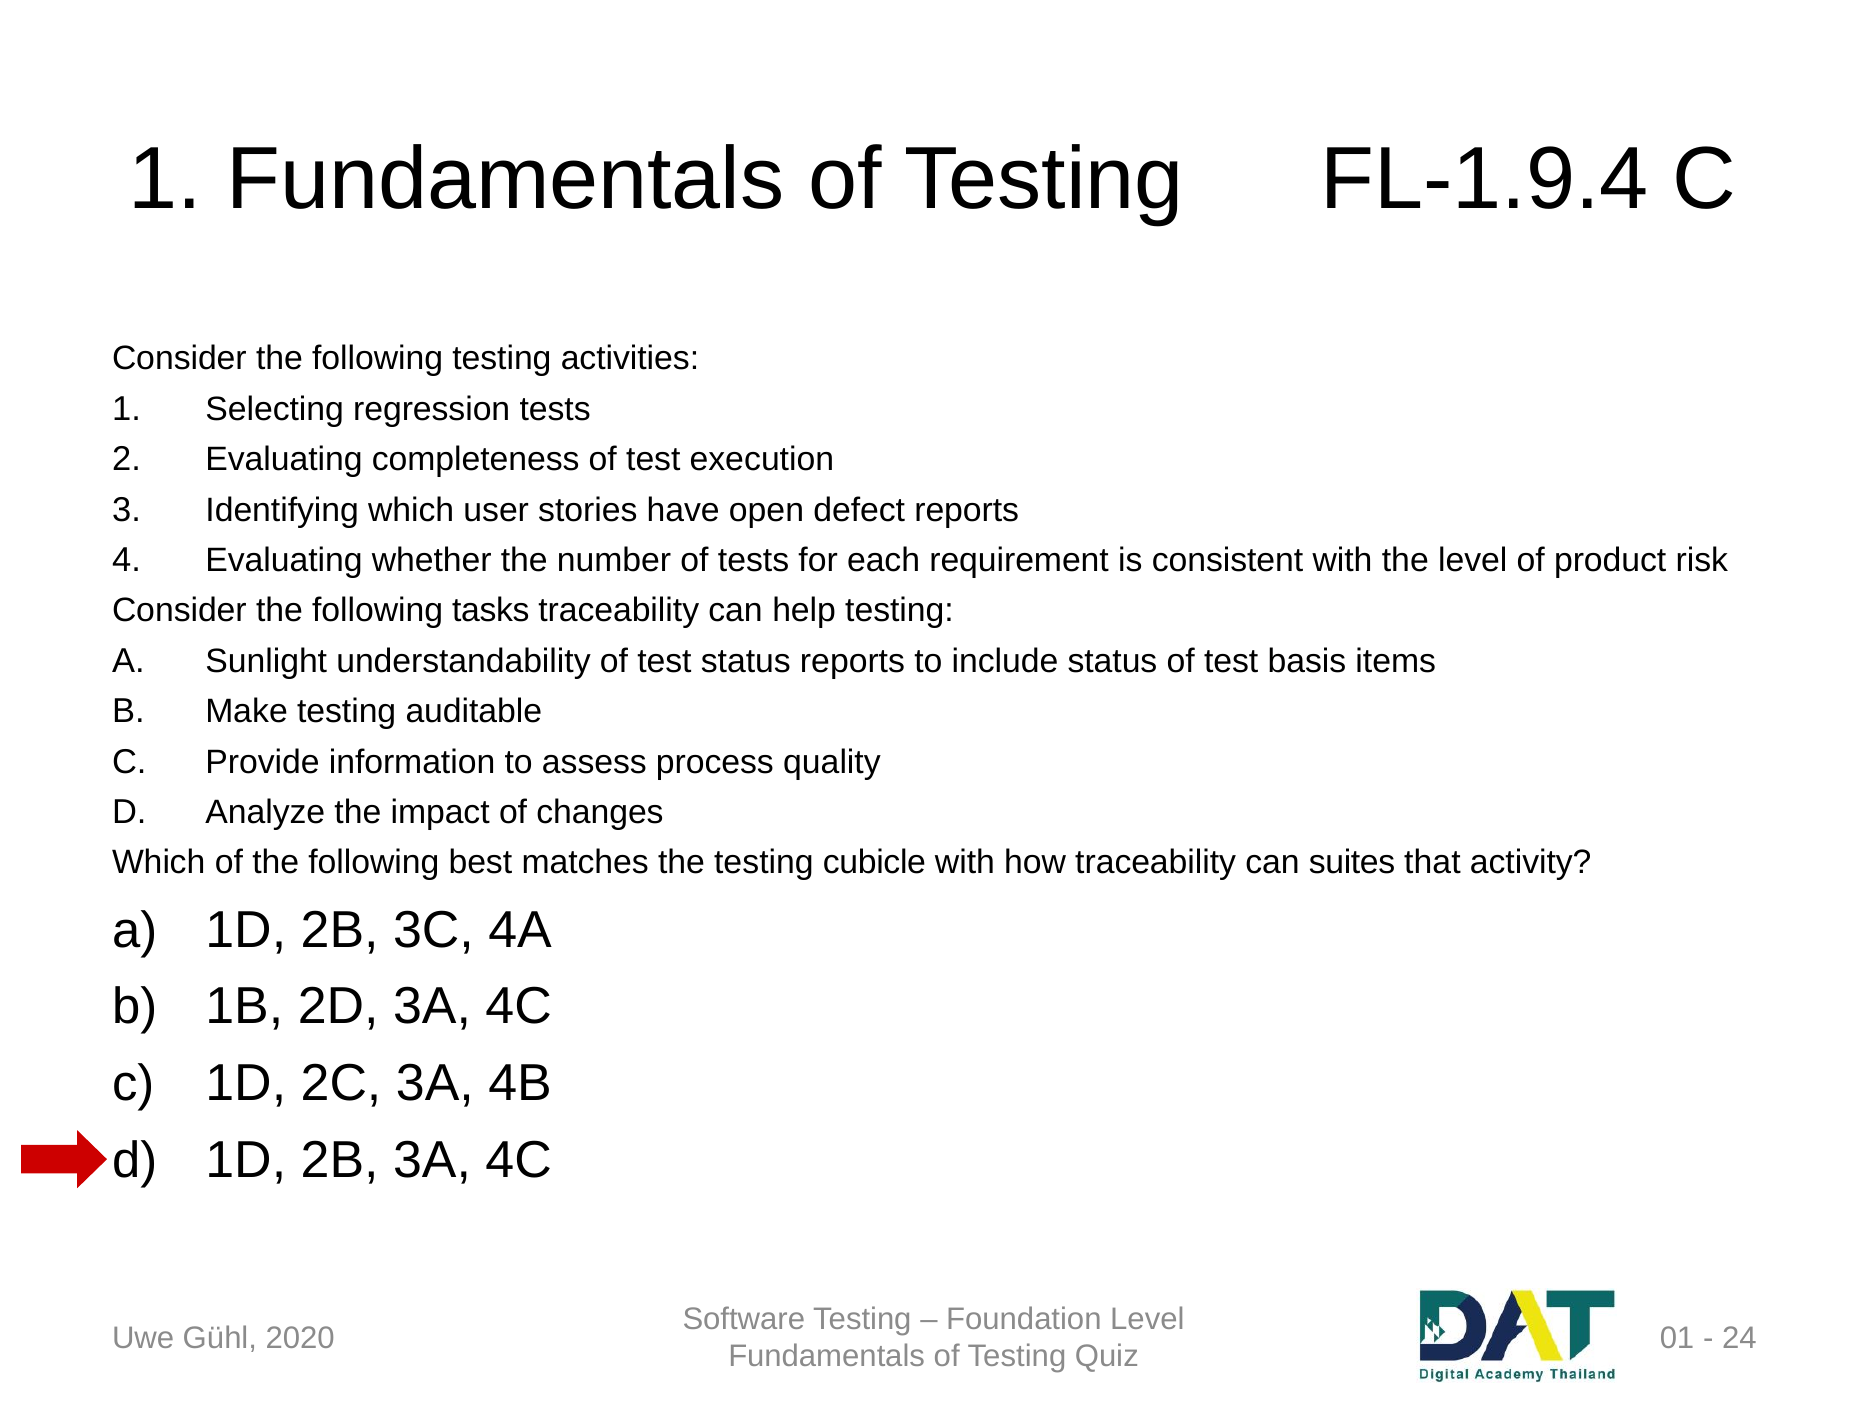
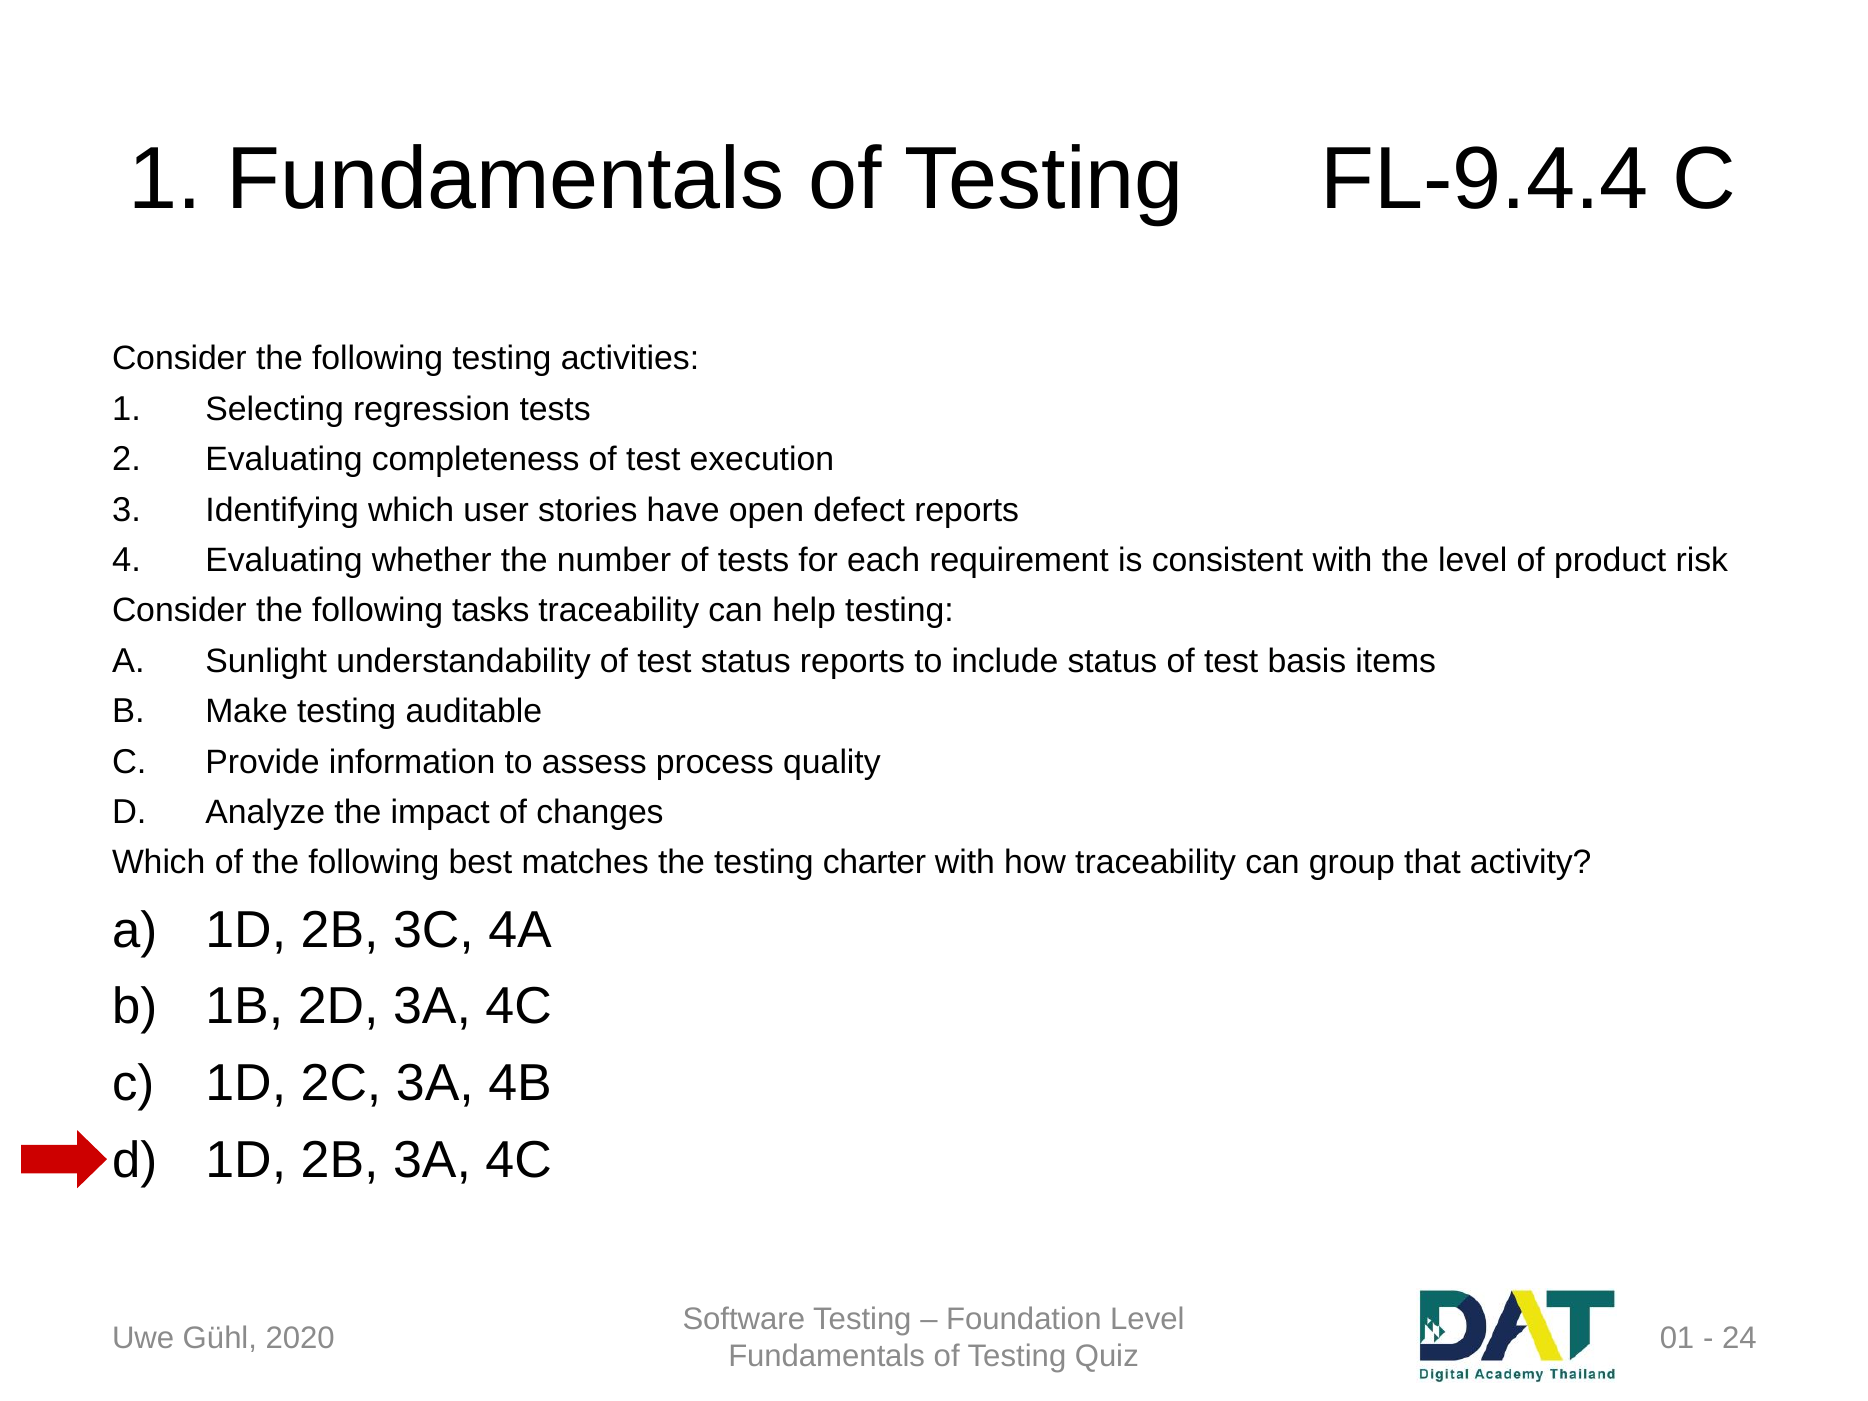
FL-1.9.4: FL-1.9.4 -> FL-9.4.4 (1485, 179)
cubicle: cubicle -> charter (874, 863)
suites: suites -> group (1352, 863)
